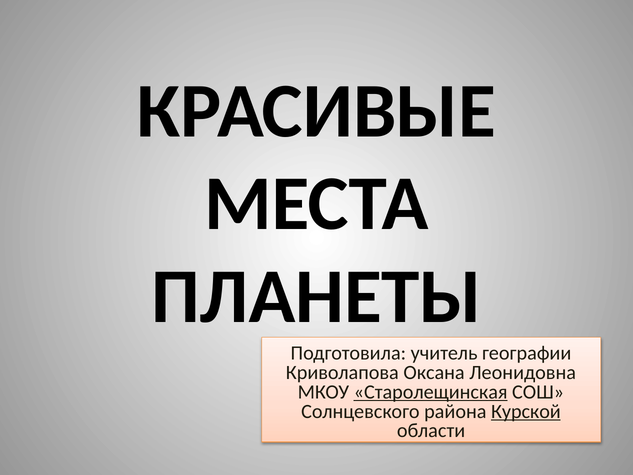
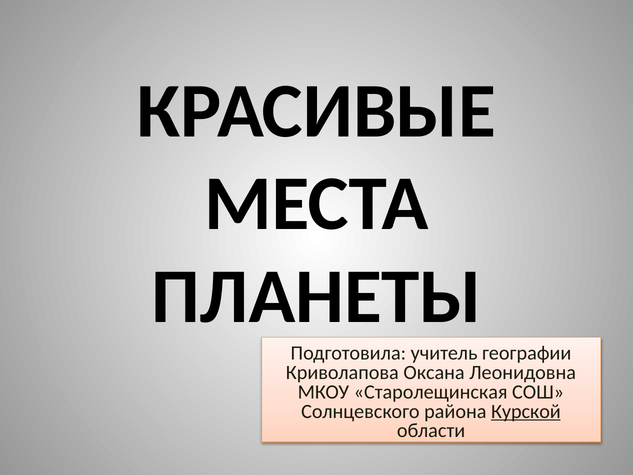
Старолещинская underline: present -> none (431, 392)
